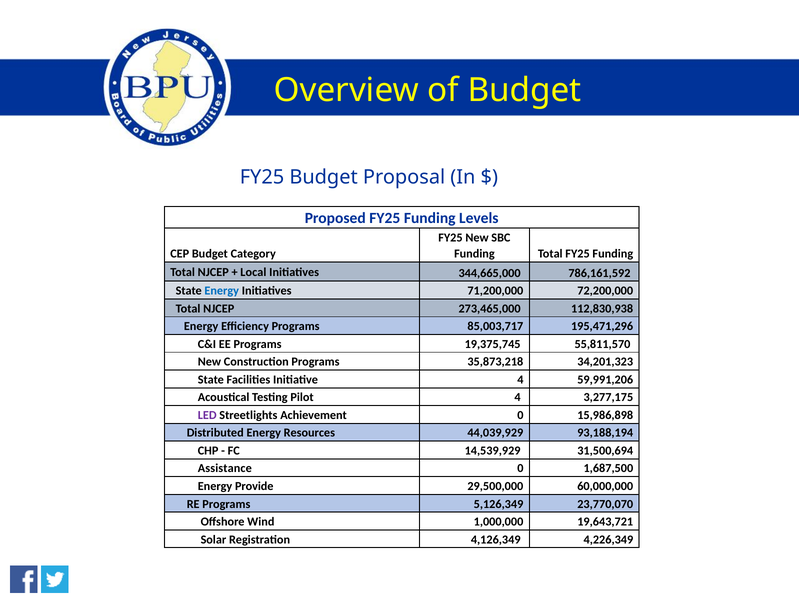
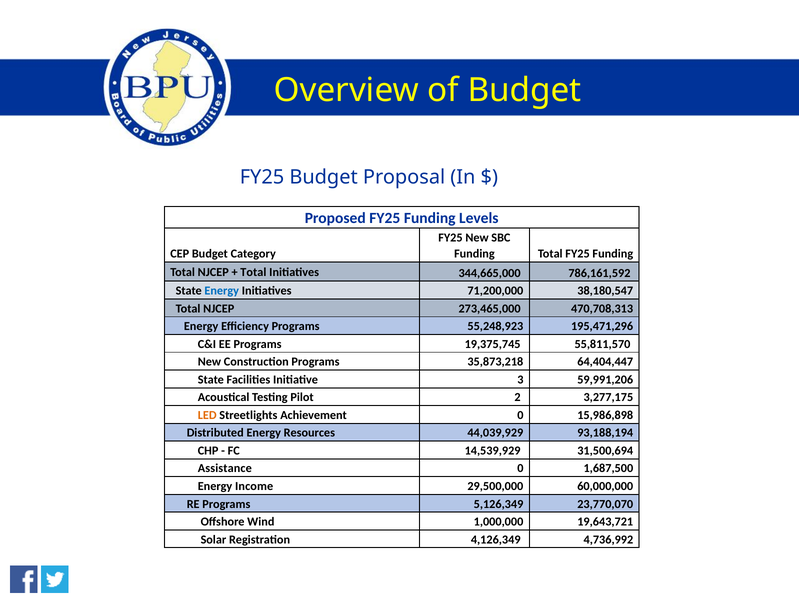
Local: Local -> Total (253, 272)
72,200,000: 72,200,000 -> 38,180,547 (605, 291)
112,830,938: 112,830,938 -> 470,708,313 (602, 309)
85,003,717: 85,003,717 -> 55,248,923 (495, 326)
34,201,323: 34,201,323 -> 64,404,447 (605, 362)
Initiative 4: 4 -> 3 (520, 380)
Pilot 4: 4 -> 2 (518, 398)
LED colour: purple -> orange (207, 415)
Provide: Provide -> Income (254, 486)
4,226,349: 4,226,349 -> 4,736,992 (608, 540)
